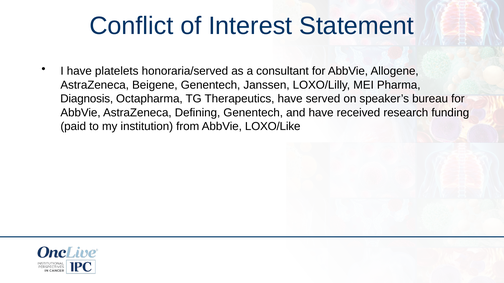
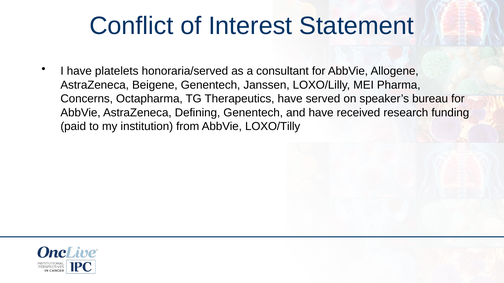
Diagnosis: Diagnosis -> Concerns (87, 99)
LOXO/Like: LOXO/Like -> LOXO/Tilly (273, 127)
